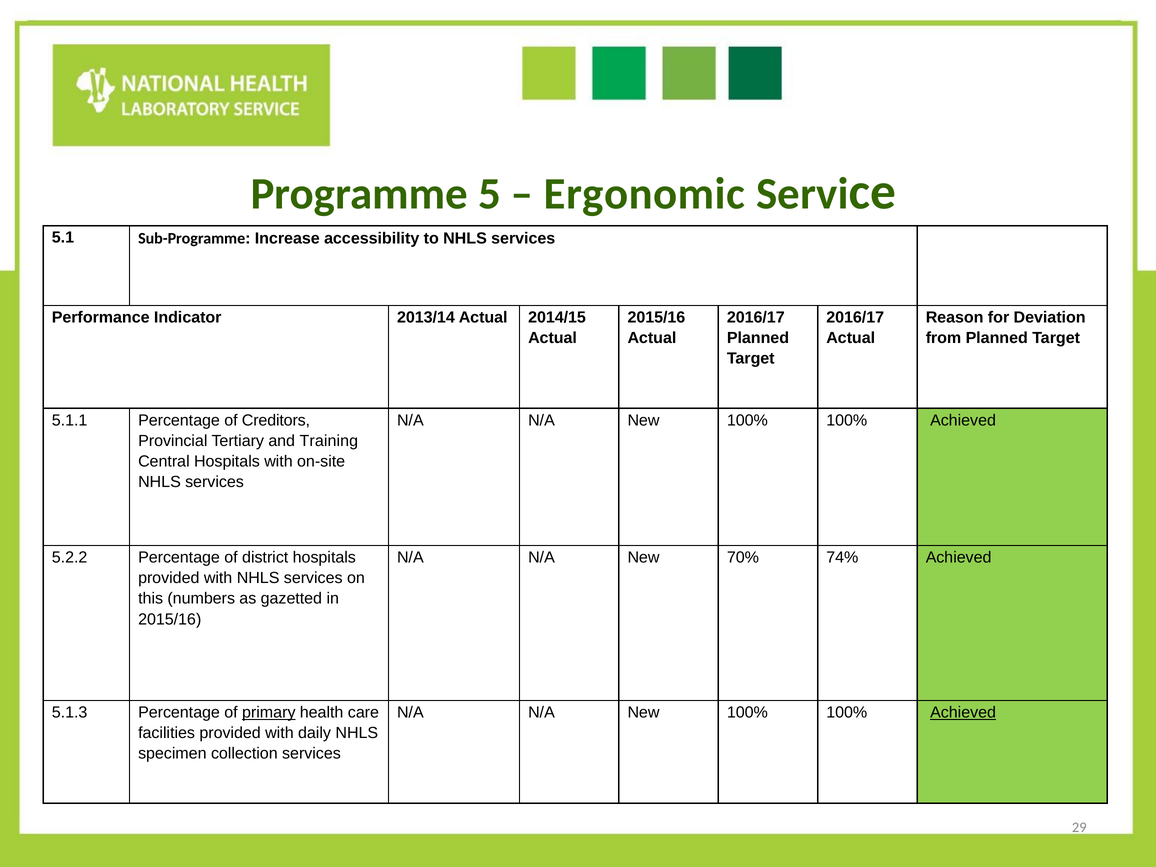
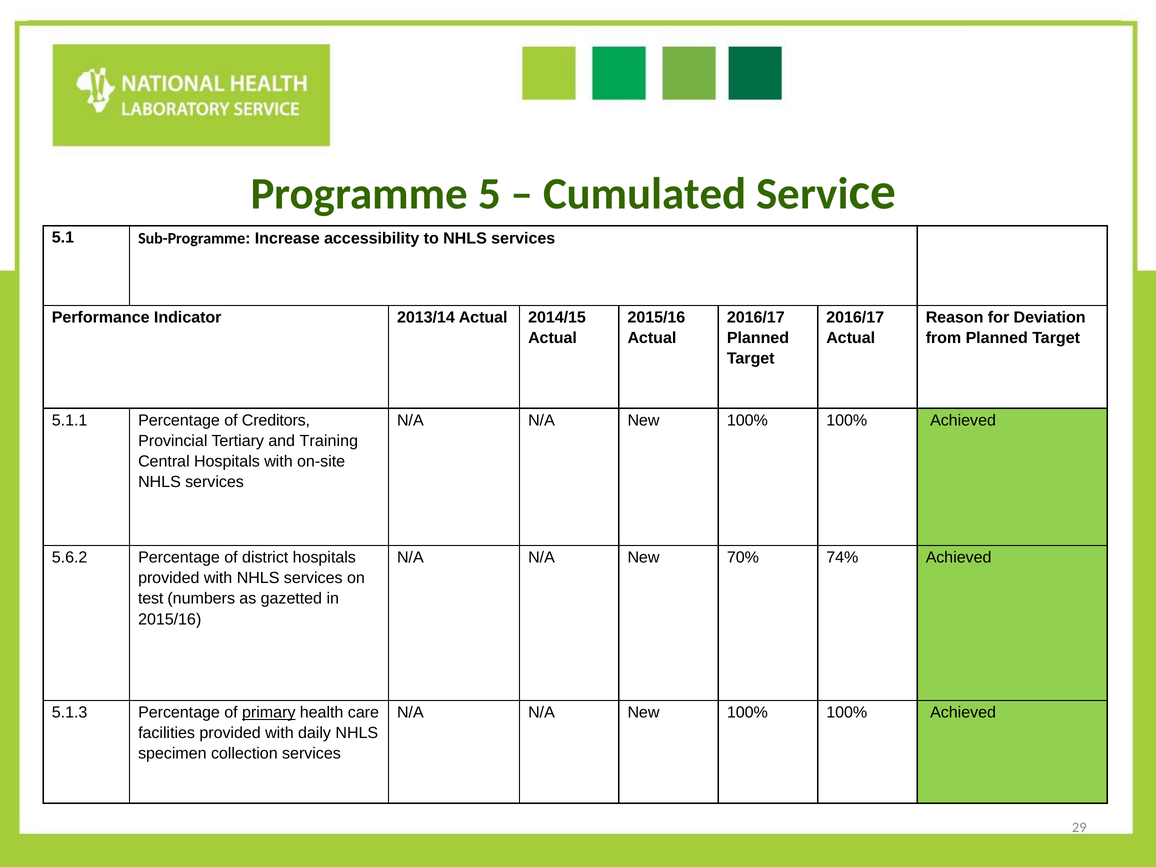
Ergonomic: Ergonomic -> Cumulated (645, 194)
5.2.2: 5.2.2 -> 5.6.2 (70, 557)
this: this -> test (151, 599)
Achieved underline: present -> none (963, 712)
